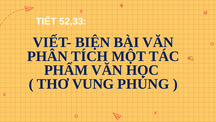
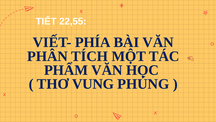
52,33: 52,33 -> 22,55 (73, 21)
BIỆN: BIỆN -> PHÍA (93, 42)
